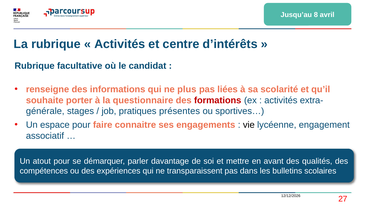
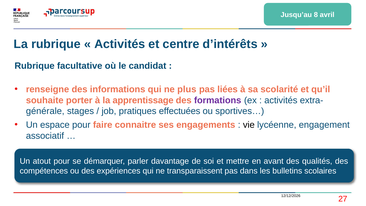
questionnaire: questionnaire -> apprentissage (143, 100)
formations colour: red -> purple (218, 100)
présentes: présentes -> effectuées (180, 111)
